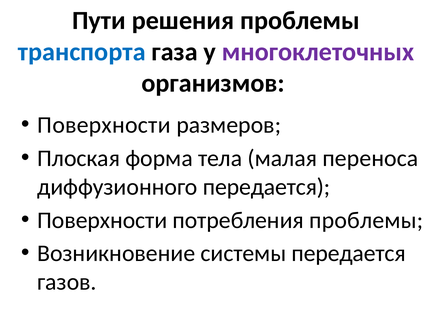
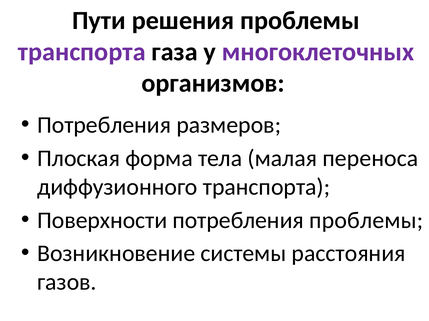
транспорта colour: blue -> purple (82, 52)
Поверхности: Поверхности -> Потребления (104, 125)
диффузионного передается: передается -> транспорта (267, 187)
системы передается: передается -> расстояния (349, 254)
